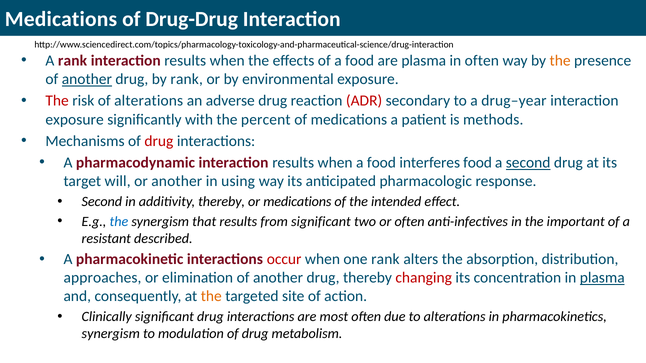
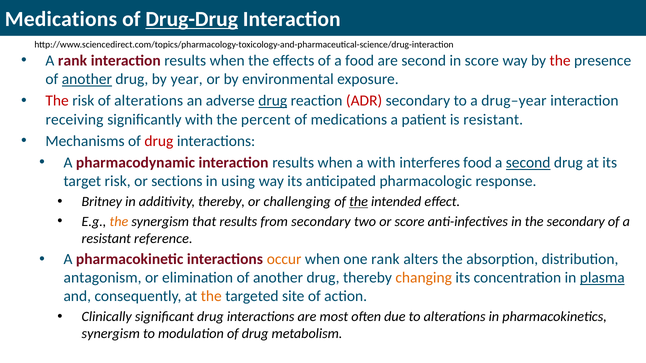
Drug-Drug underline: none -> present (192, 19)
are plasma: plasma -> second (424, 61)
in often: often -> score (482, 61)
the colour: orange -> red (560, 61)
by rank: rank -> year (187, 79)
drug underline: none -> present (273, 101)
exposure: exposure -> receiving (75, 120)
is methods: methods -> resistant (493, 120)
when a food: food -> with (381, 163)
target will: will -> risk (118, 181)
or another: another -> sections (177, 181)
Second: Second -> Britney (102, 202)
or medications: medications -> challenging (297, 202)
the underline: none -> present (359, 202)
the colour: blue -> orange (119, 222)
from significant: significant -> secondary (321, 222)
or often: often -> score (410, 222)
the important: important -> secondary (576, 222)
described: described -> reference (163, 239)
occur colour: red -> orange (284, 260)
approaches: approaches -> antagonism (103, 278)
changing colour: red -> orange (424, 278)
